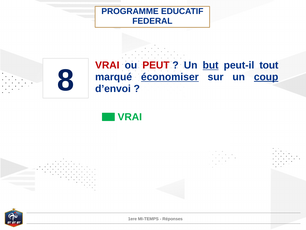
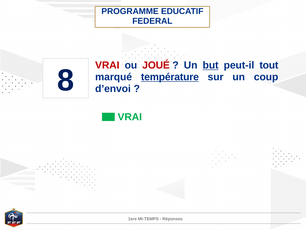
PEUT: PEUT -> JOUÉ (156, 65)
économiser: économiser -> température (170, 77)
coup underline: present -> none (266, 77)
